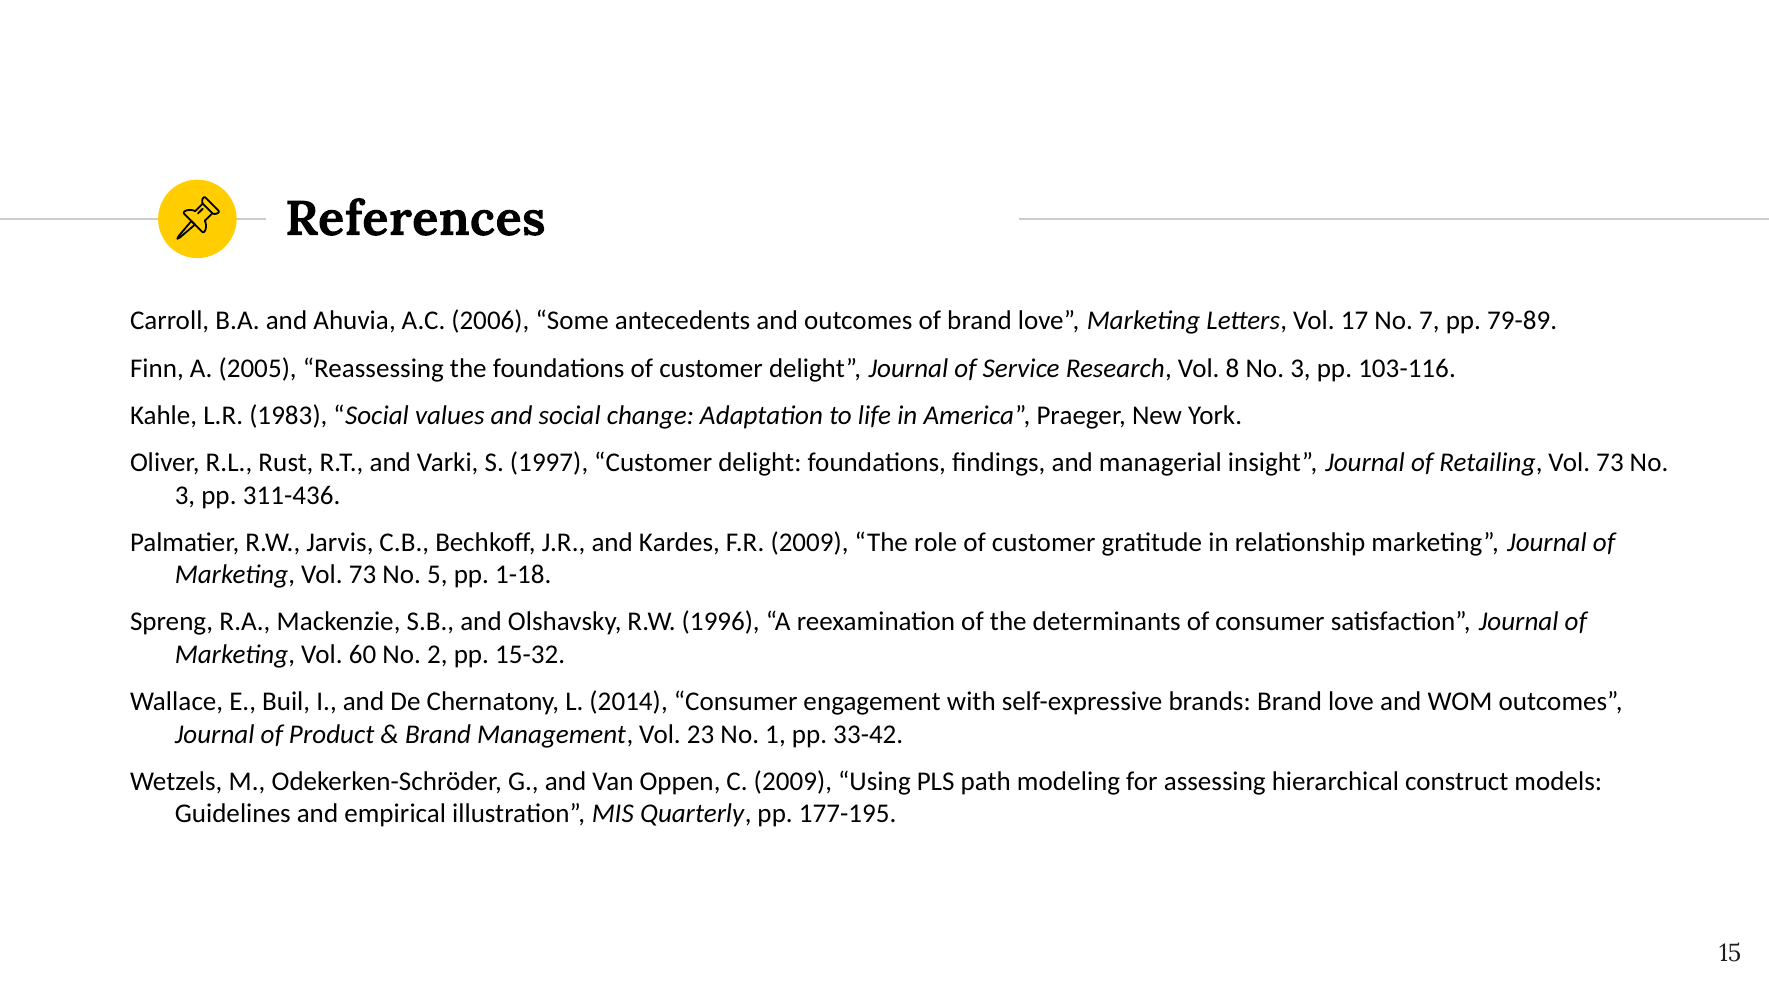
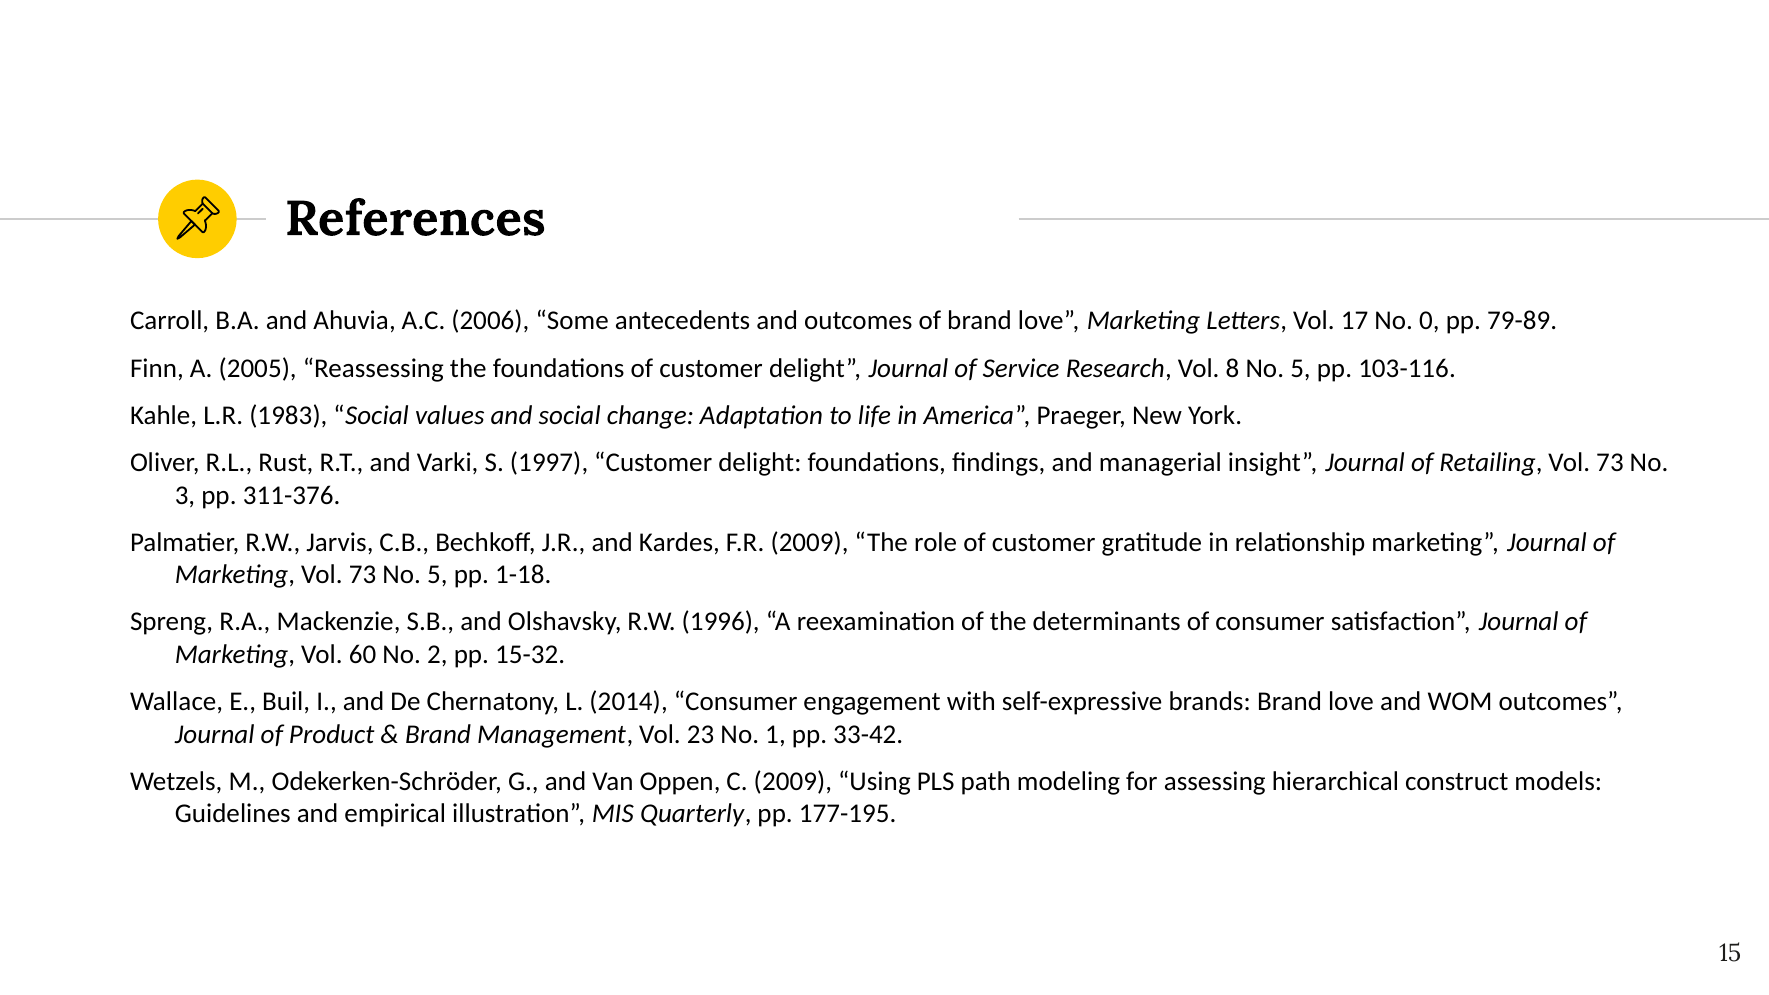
7: 7 -> 0 (1429, 321)
8 No 3: 3 -> 5 (1301, 368)
311-436: 311-436 -> 311-376 (292, 495)
